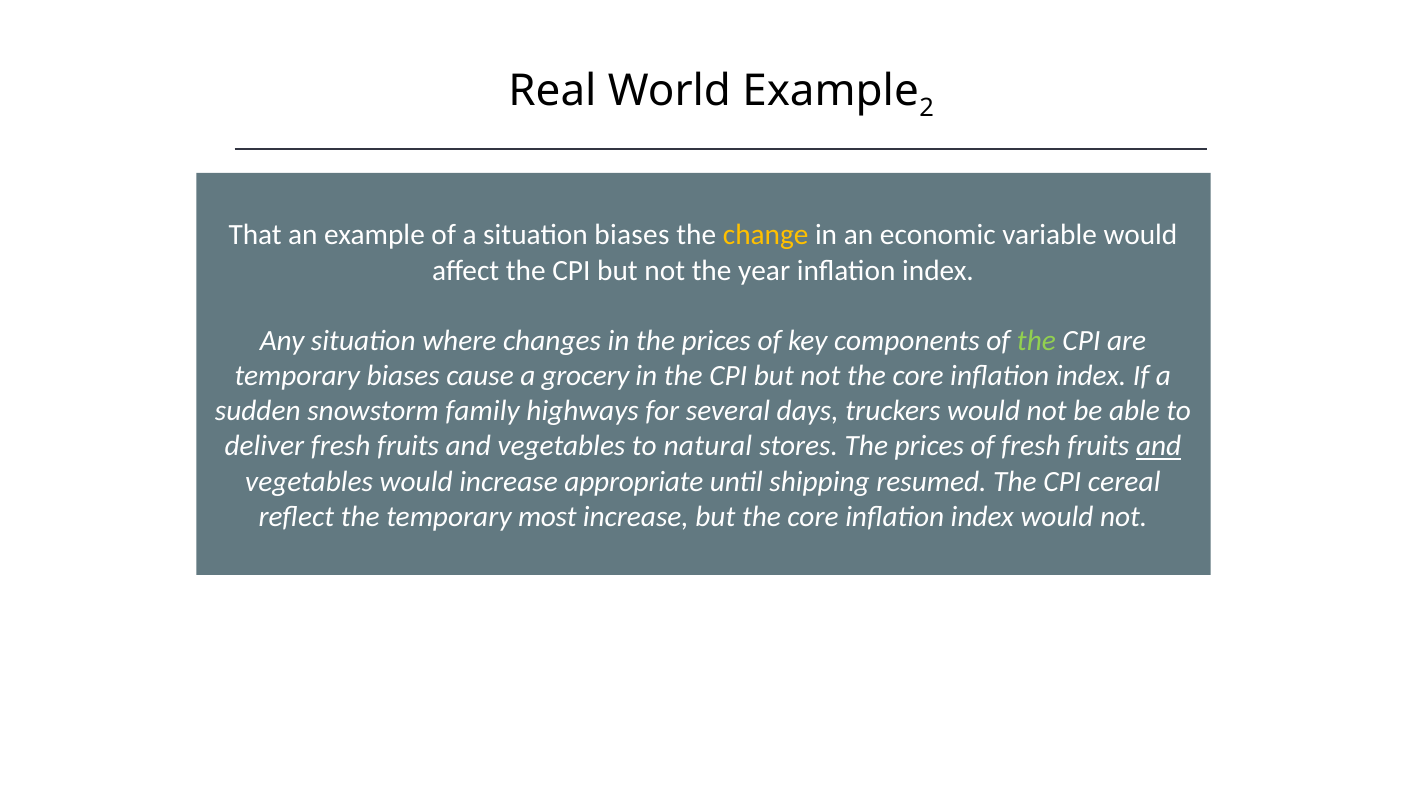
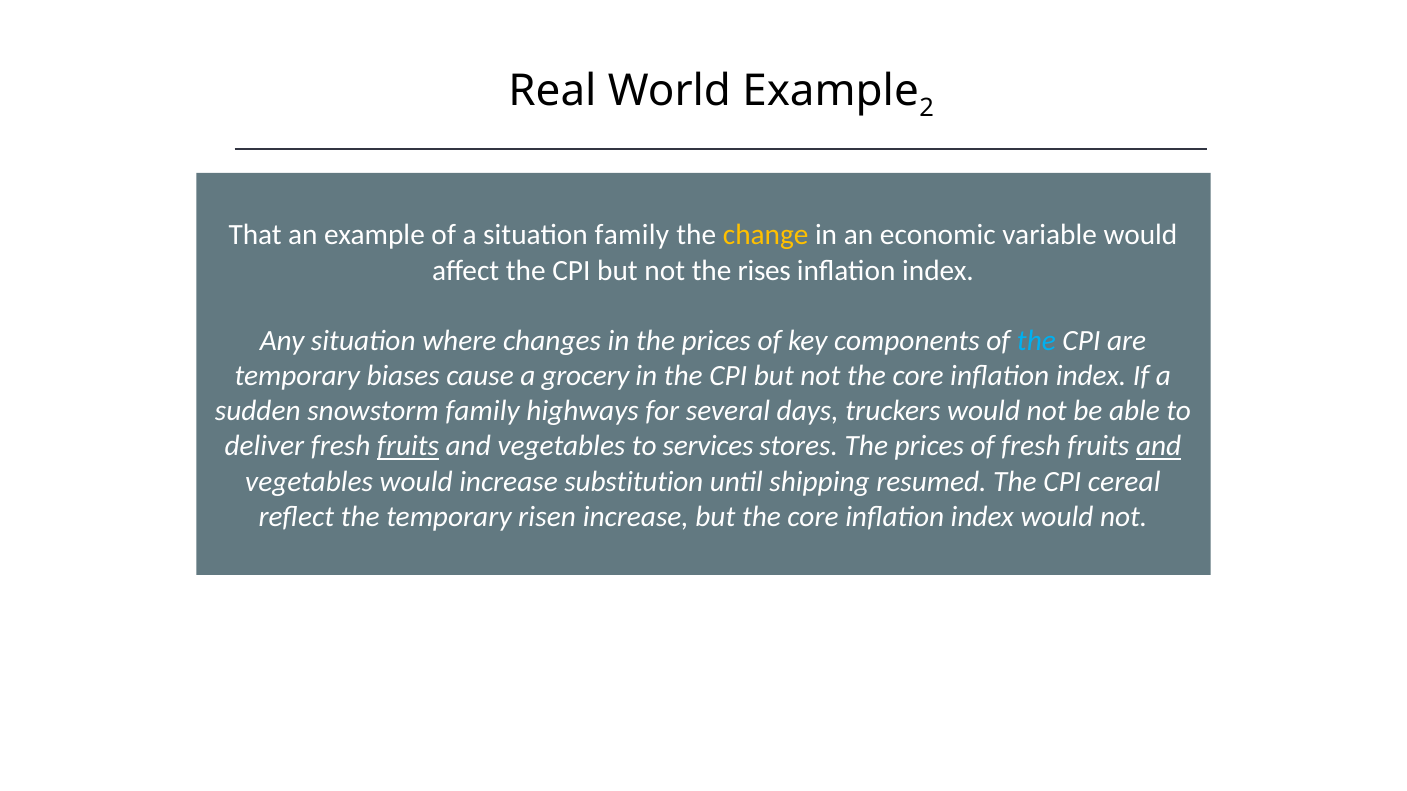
situation biases: biases -> family (632, 235)
year: year -> rises (764, 270)
the colour: light green -> light blue (1036, 341)
fruits underline: none -> present (408, 446)
natural: natural -> services (708, 446)
appropriate: appropriate -> substitution (634, 482)
most: most -> risen (547, 517)
